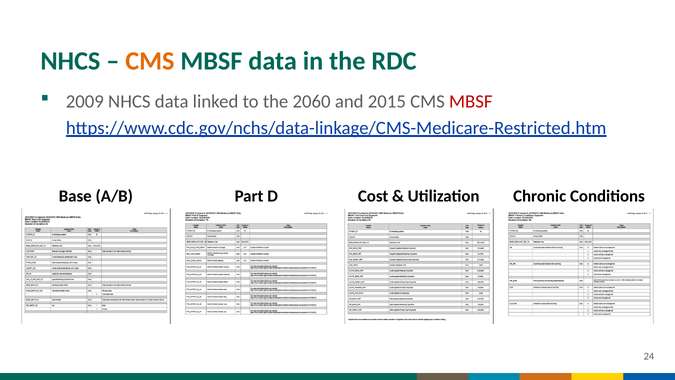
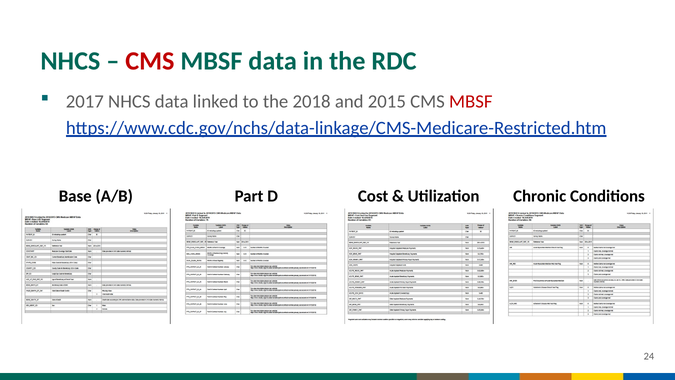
CMS colour: orange -> red (150, 61)
2009: 2009 -> 2017 (85, 101)
2060: 2060 -> 2018 (312, 101)
